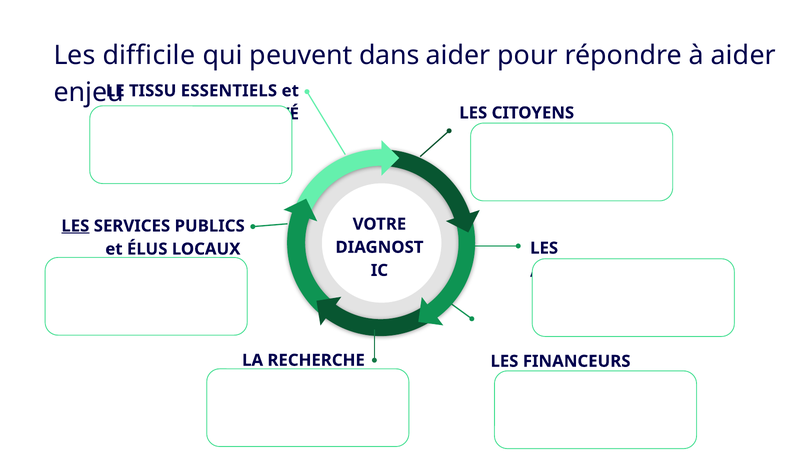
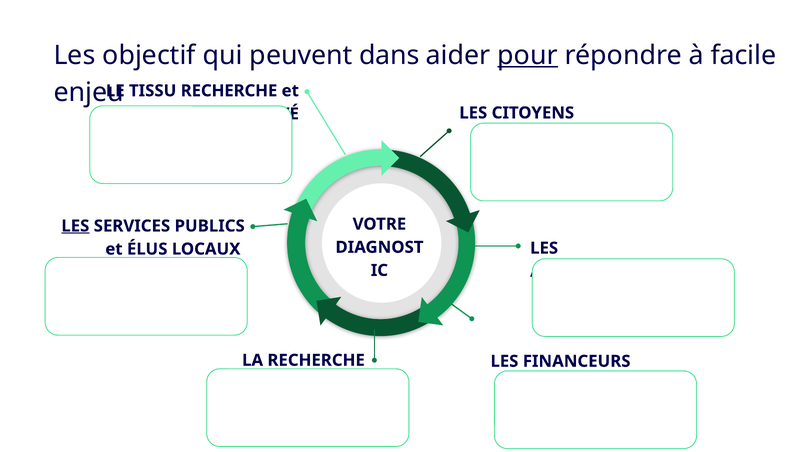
difficile: difficile -> objectif (149, 55)
pour underline: none -> present (528, 55)
à aider: aider -> facile (743, 55)
TISSU ESSENTIELS: ESSENTIELS -> RECHERCHE (229, 91)
